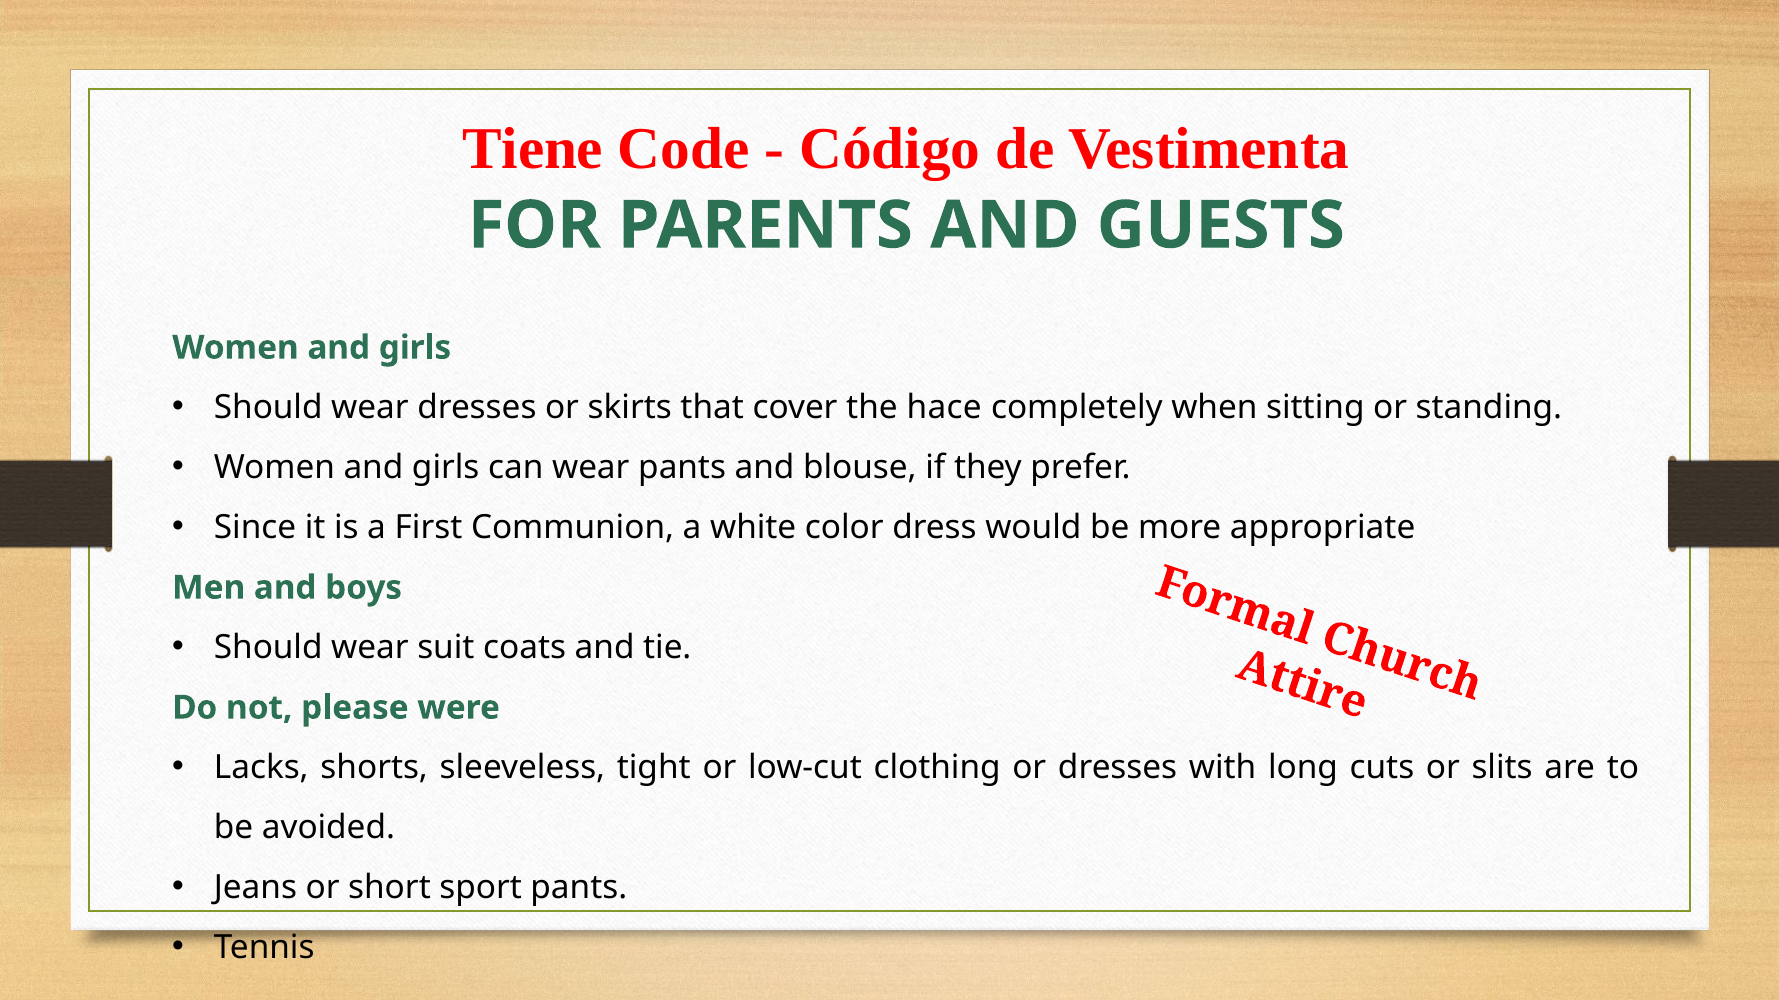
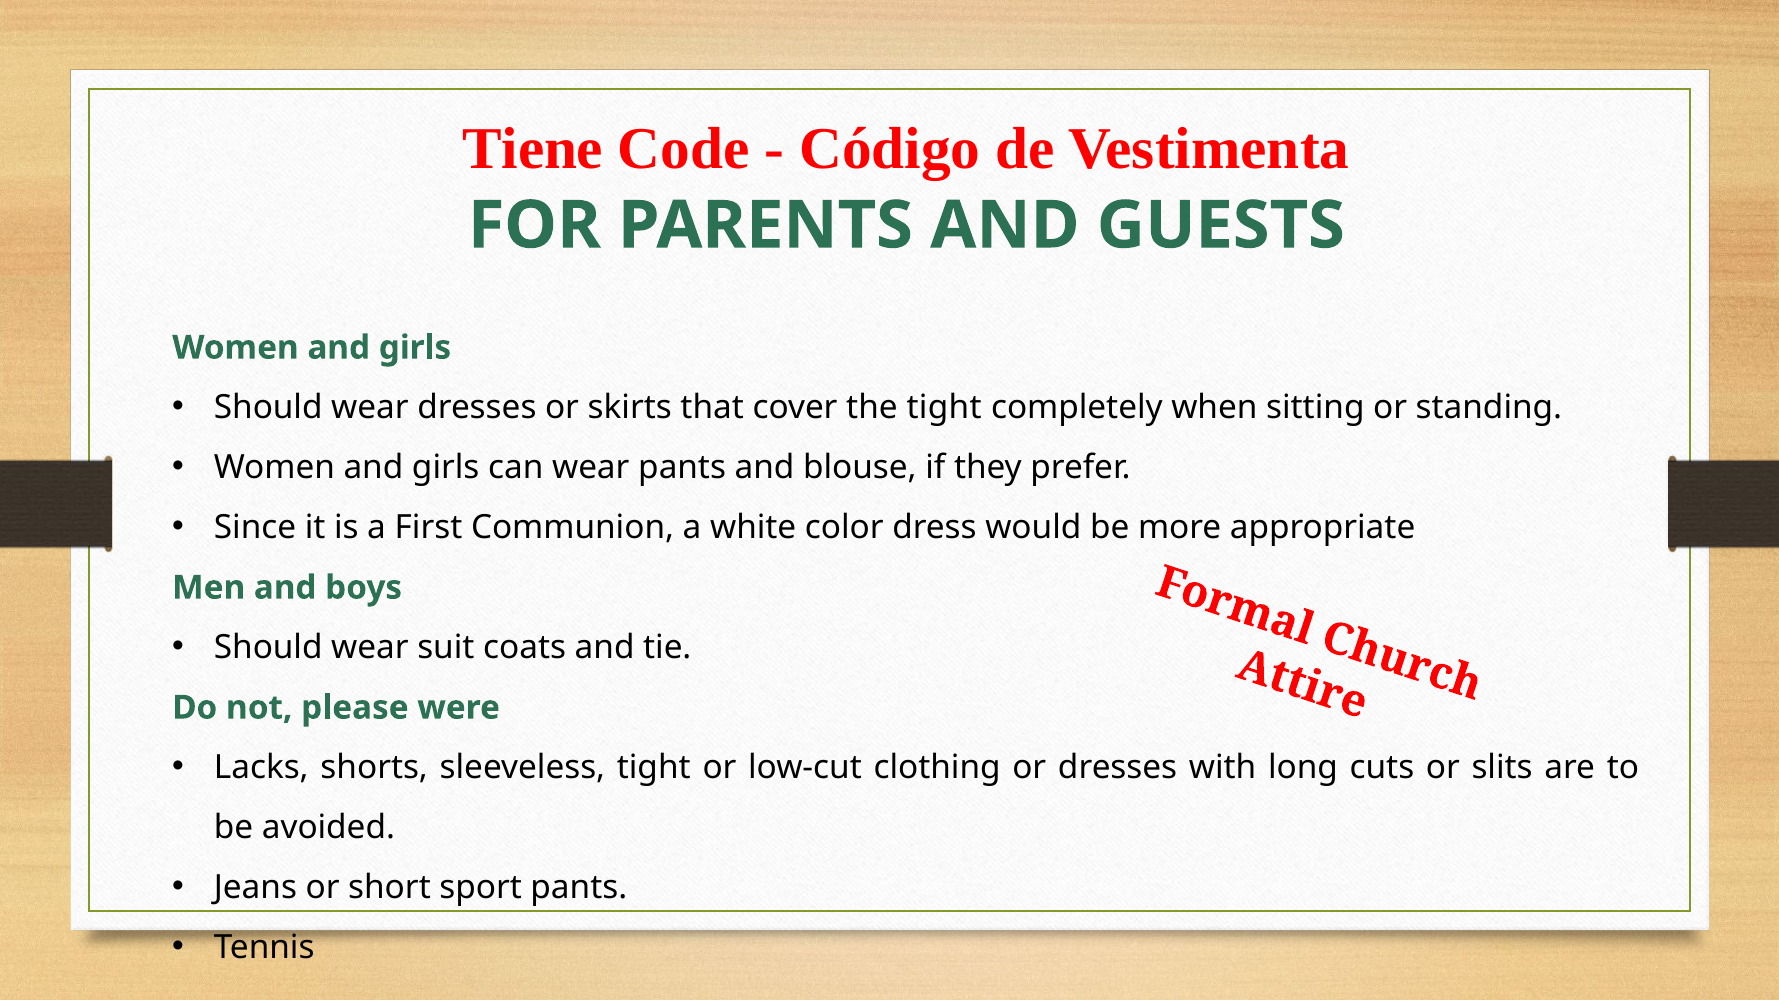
the hace: hace -> tight (944, 408)
